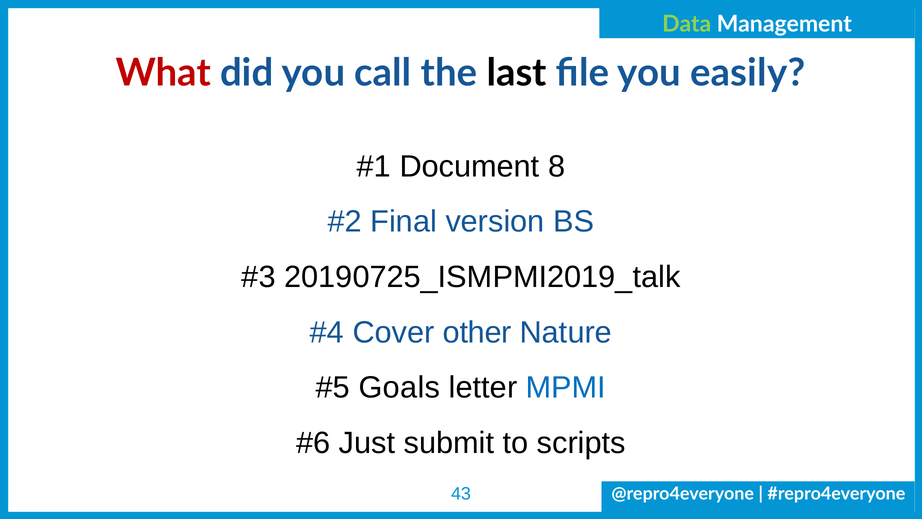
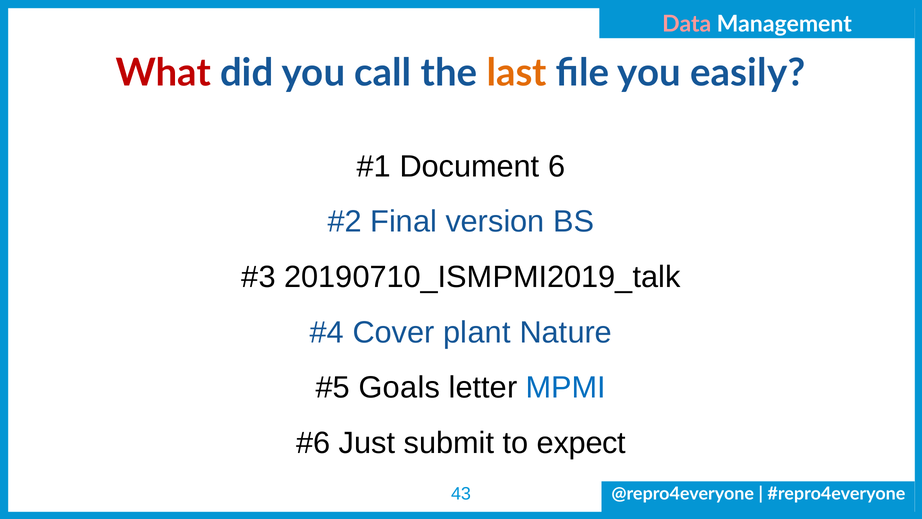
Data colour: light green -> pink (687, 24)
last colour: black -> orange (517, 73)
8: 8 -> 6 (557, 166)
20190725_ISMPMI2019_talk: 20190725_ISMPMI2019_talk -> 20190710_ISMPMI2019_talk (482, 277)
other: other -> plant (477, 332)
scripts: scripts -> expect (581, 443)
